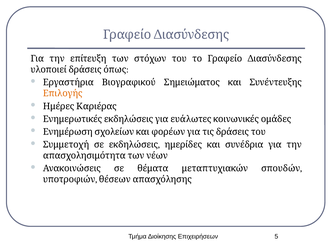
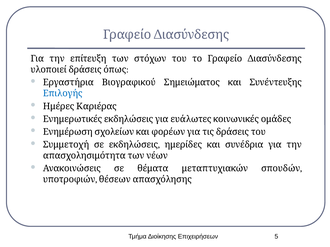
Επιλογής colour: orange -> blue (63, 94)
